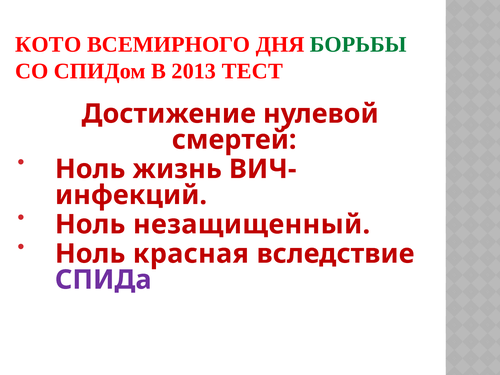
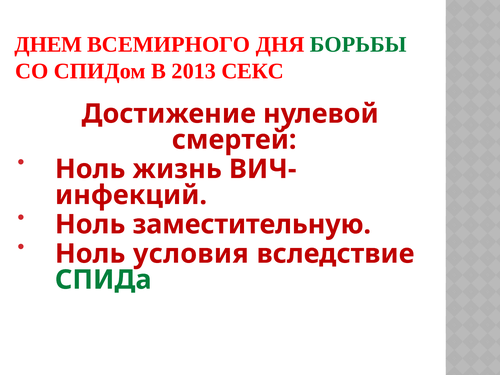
КОТО: КОТО -> ДНЕМ (48, 44)
ТЕСТ: ТЕСТ -> СЕКС (253, 71)
незащищенный: незащищенный -> заместительную (252, 224)
красная: красная -> условия (191, 254)
СПИДа colour: purple -> green (103, 280)
